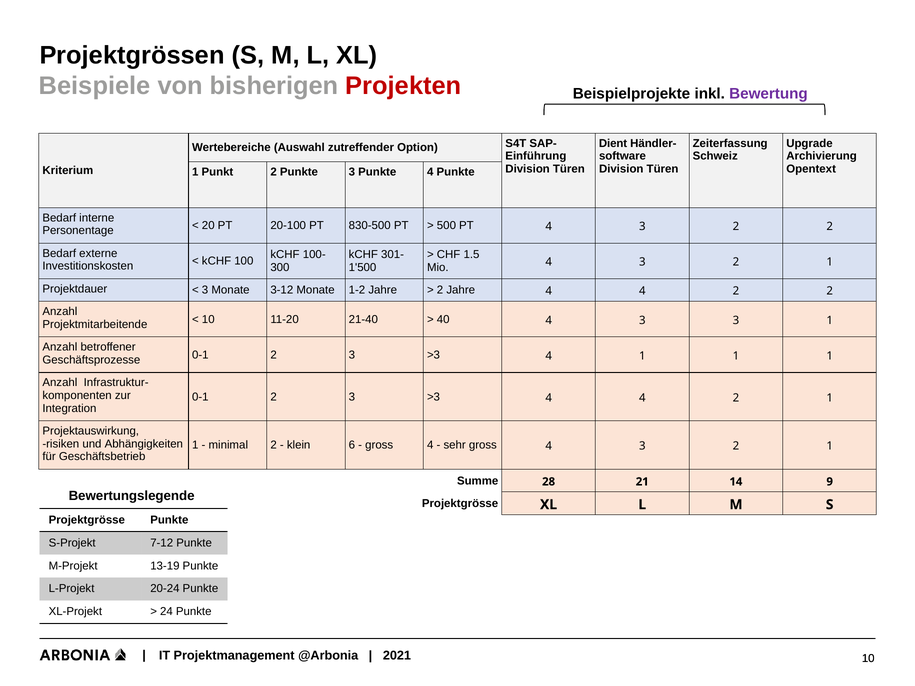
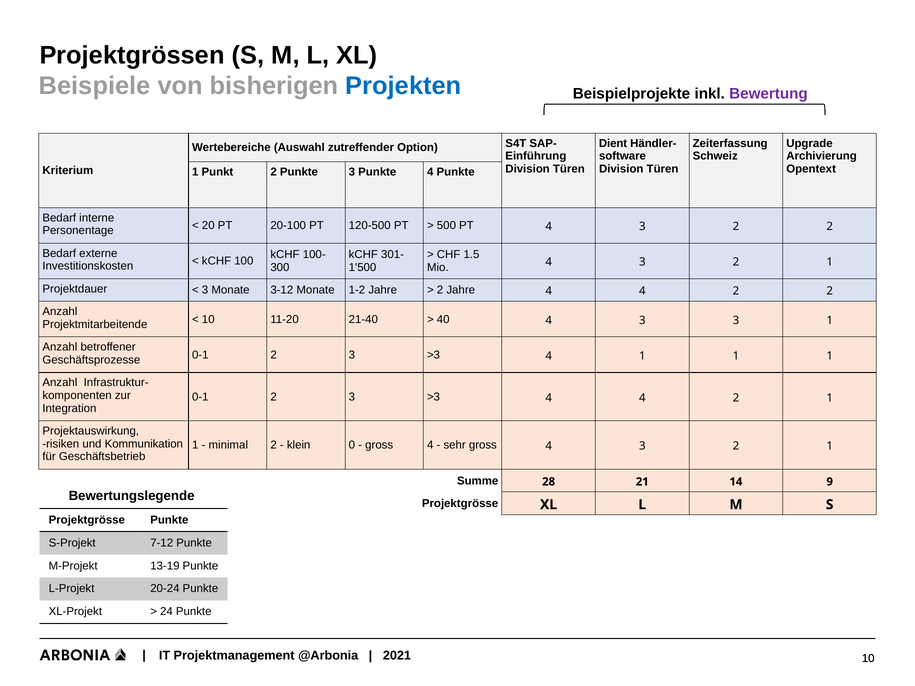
Projekten colour: red -> blue (403, 86)
830-500: 830-500 -> 120-500 (370, 226)
Abhängigkeiten: Abhängigkeiten -> Kommunikation (144, 444)
6: 6 -> 0 (352, 445)
